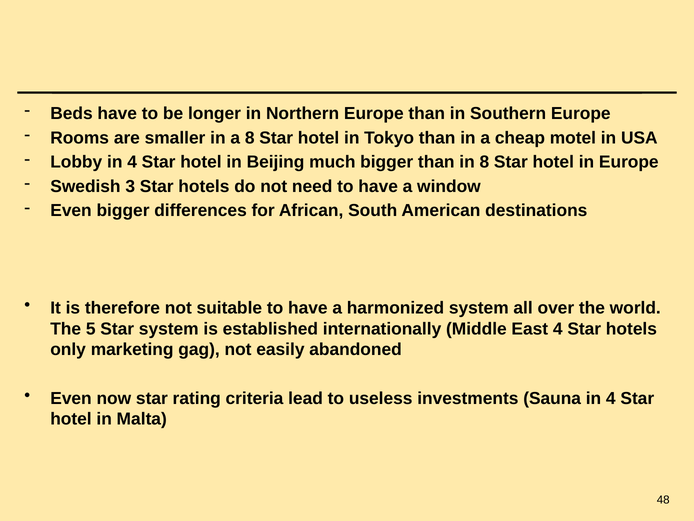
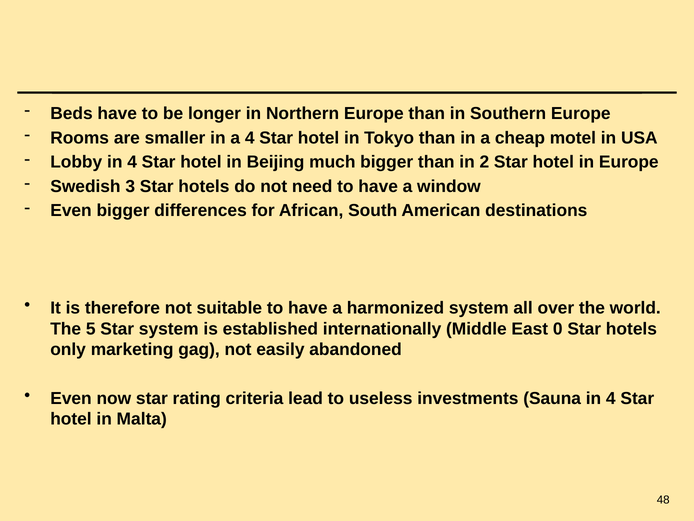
a 8: 8 -> 4 (250, 138)
in 8: 8 -> 2 (484, 162)
East 4: 4 -> 0 (558, 329)
